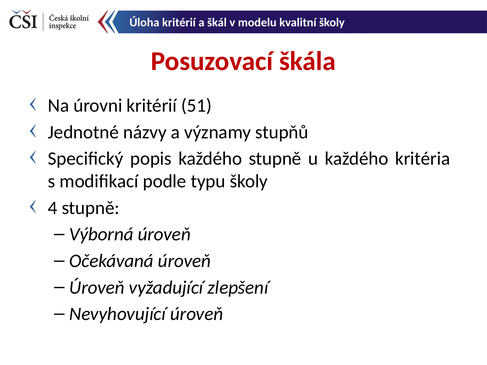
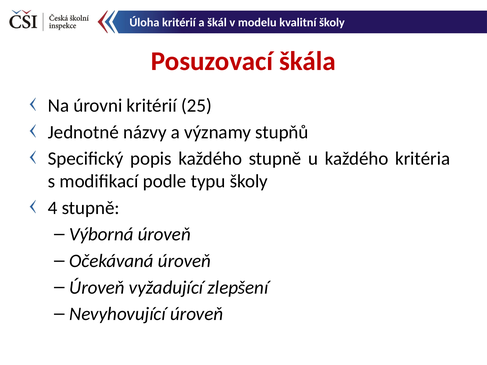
51: 51 -> 25 (197, 106)
